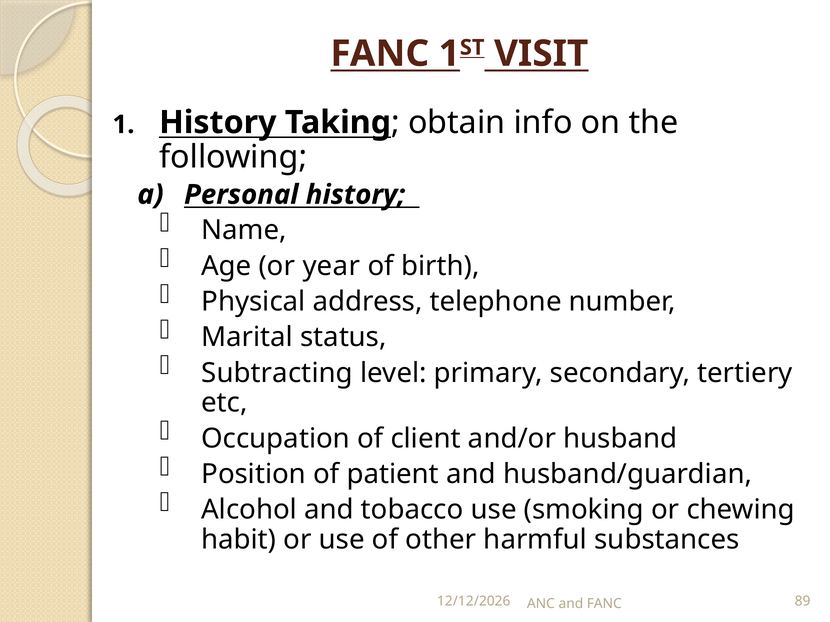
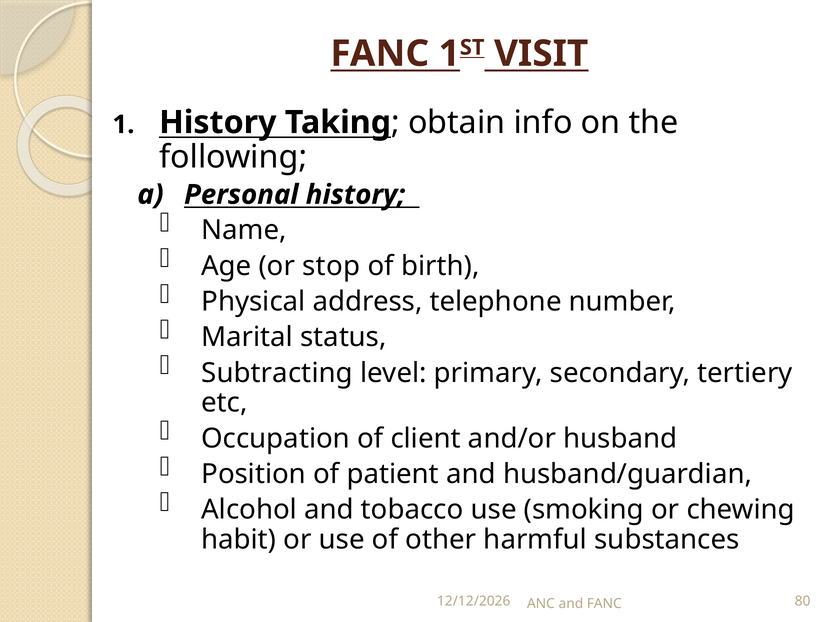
year: year -> stop (331, 266)
89: 89 -> 80 (803, 602)
